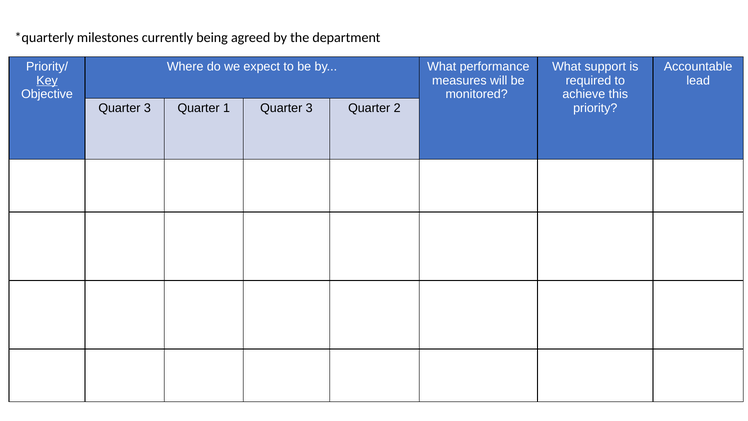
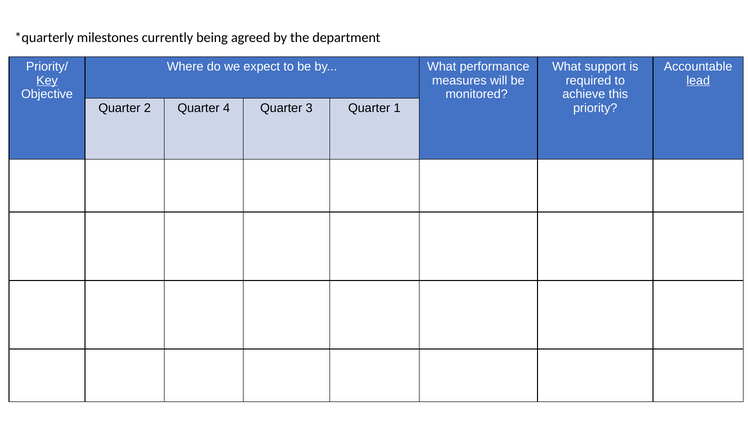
lead underline: none -> present (698, 80)
3: 3 -> 2 (147, 108)
1: 1 -> 4 (227, 108)
2: 2 -> 1 (397, 108)
